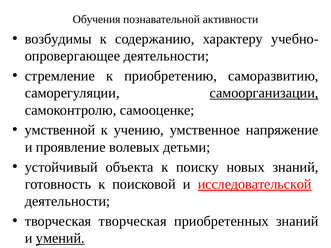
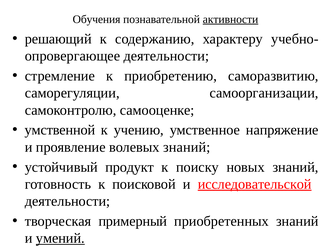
активности underline: none -> present (231, 19)
возбудимы: возбудимы -> решающий (58, 39)
самоорганизации underline: present -> none (264, 93)
волевых детьми: детьми -> знаний (187, 147)
объекта: объекта -> продукт (130, 167)
творческая творческая: творческая -> примерный (133, 221)
